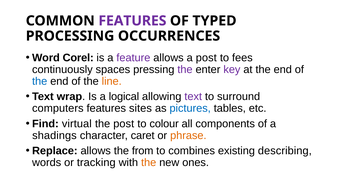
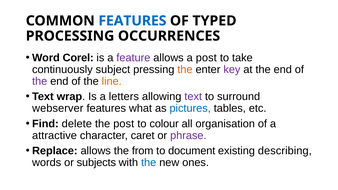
FEATURES colour: purple -> blue (132, 21)
fees: fees -> take (242, 58)
spaces: spaces -> subject (113, 70)
the colour: purple -> orange (185, 70)
the colour: blue -> purple (40, 81)
logical: logical -> letters (124, 97)
computers: computers -> webserver (58, 108)
sites: sites -> what (140, 108)
virtual: virtual -> delete (77, 124)
components: components -> organisation (225, 124)
shadings: shadings -> attractive (54, 136)
phrase colour: orange -> purple (188, 136)
combines: combines -> document (192, 151)
tracking: tracking -> subjects (96, 163)
the colour: orange -> blue (149, 163)
